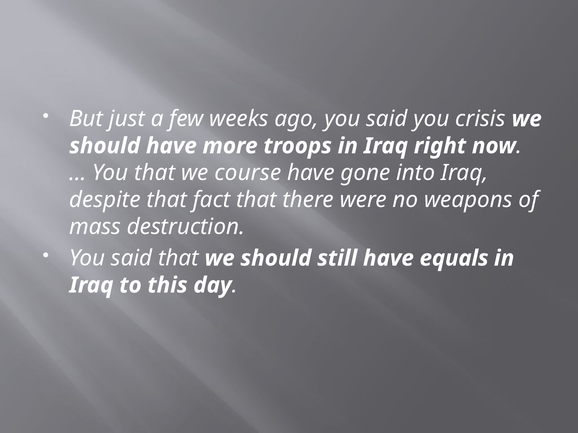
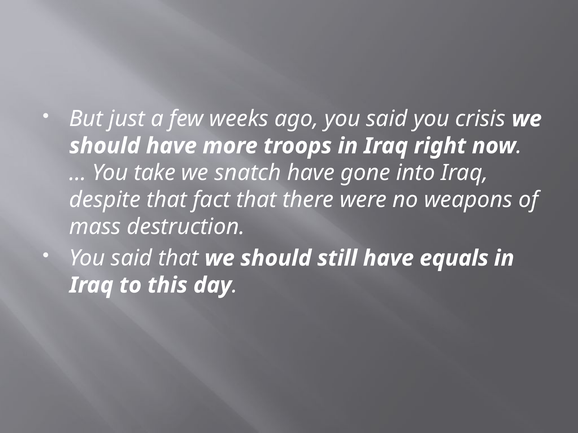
You that: that -> take (155, 173)
course: course -> snatch (248, 173)
